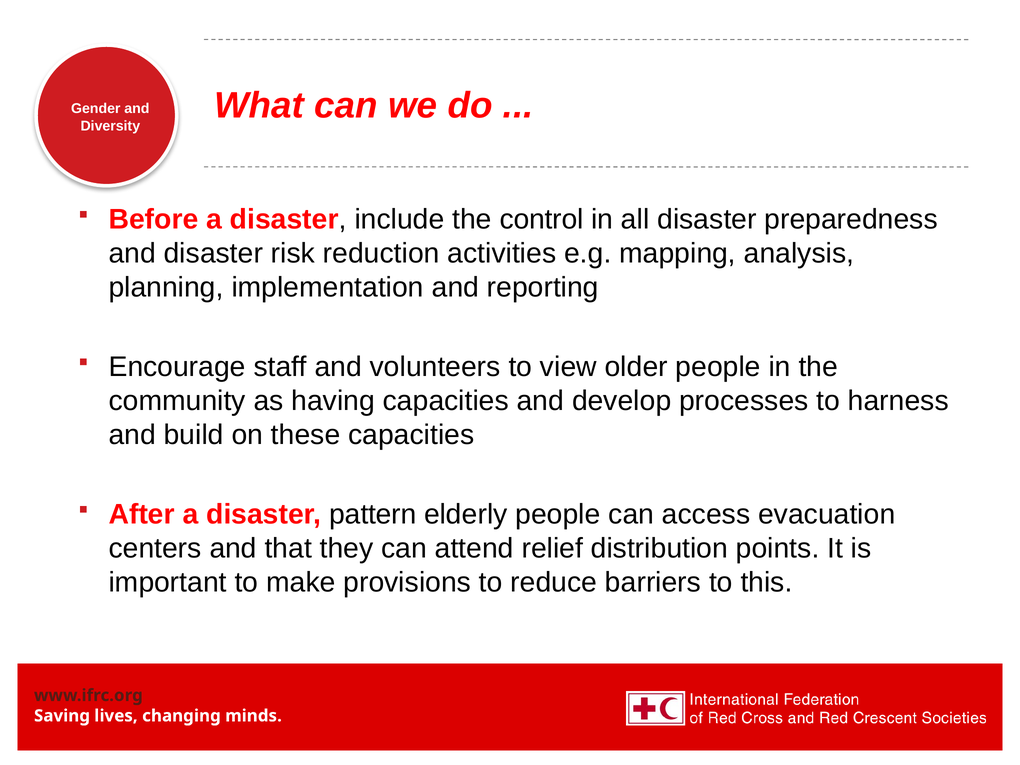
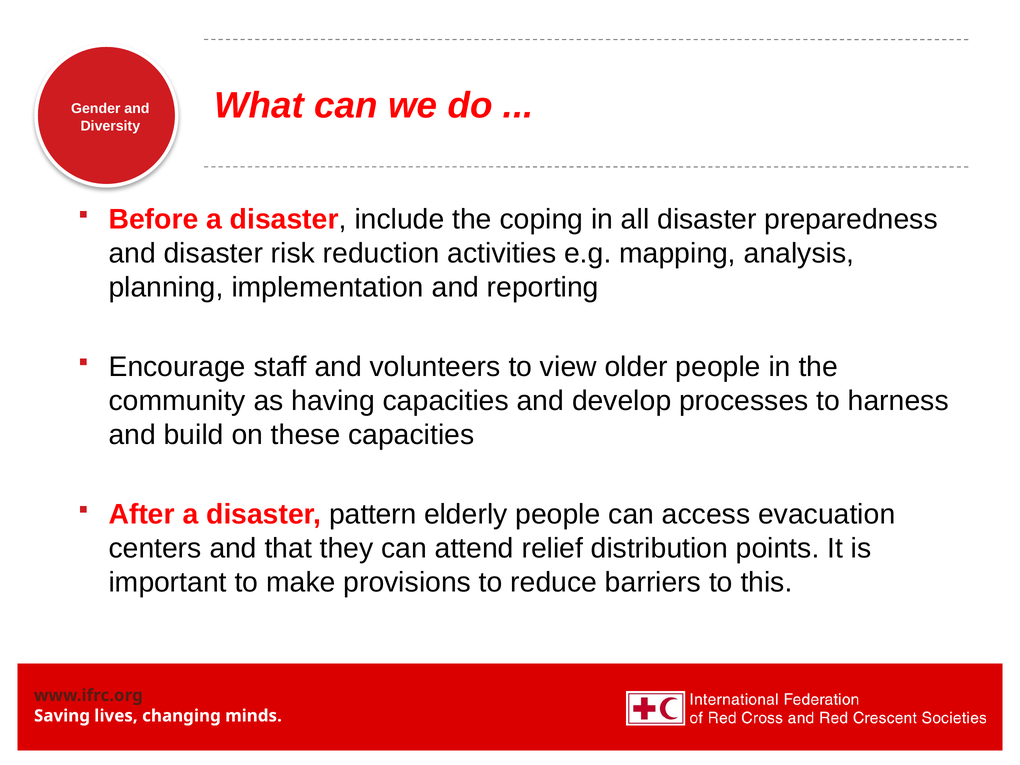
control: control -> coping (541, 220)
